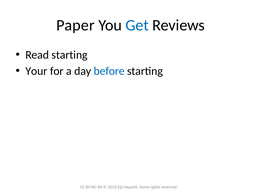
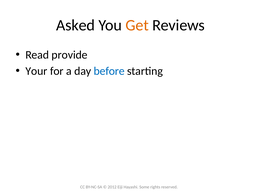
Paper: Paper -> Asked (75, 25)
Get colour: blue -> orange (137, 25)
Read starting: starting -> provide (70, 55)
